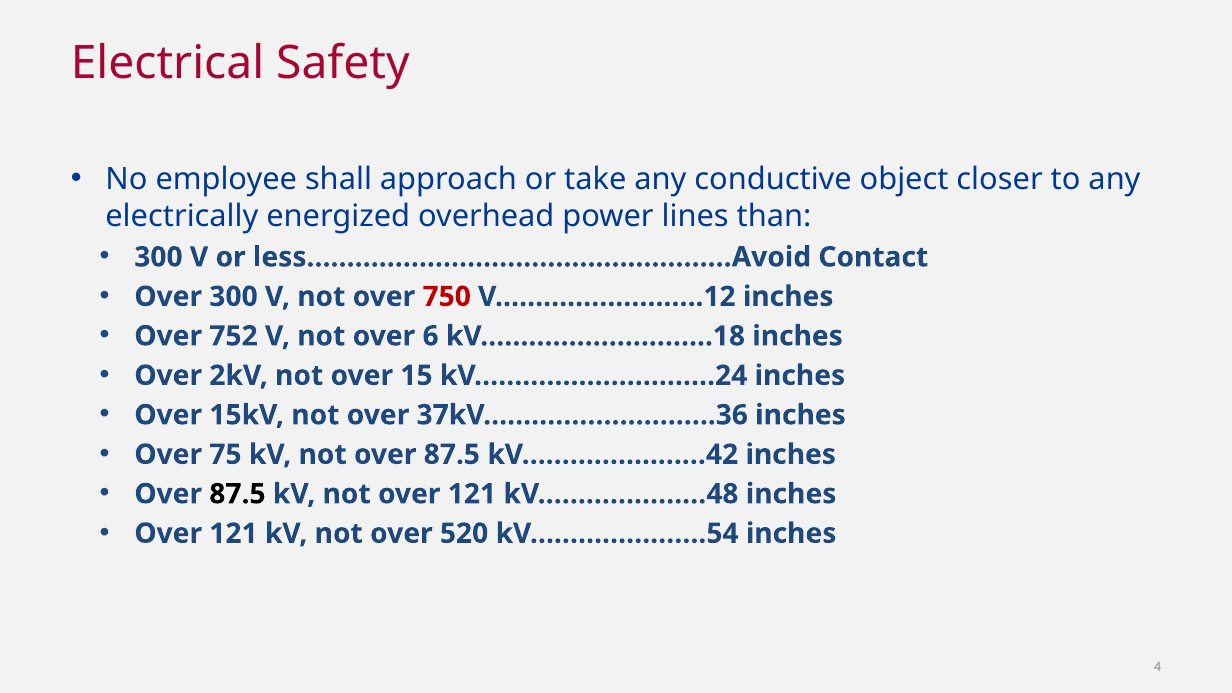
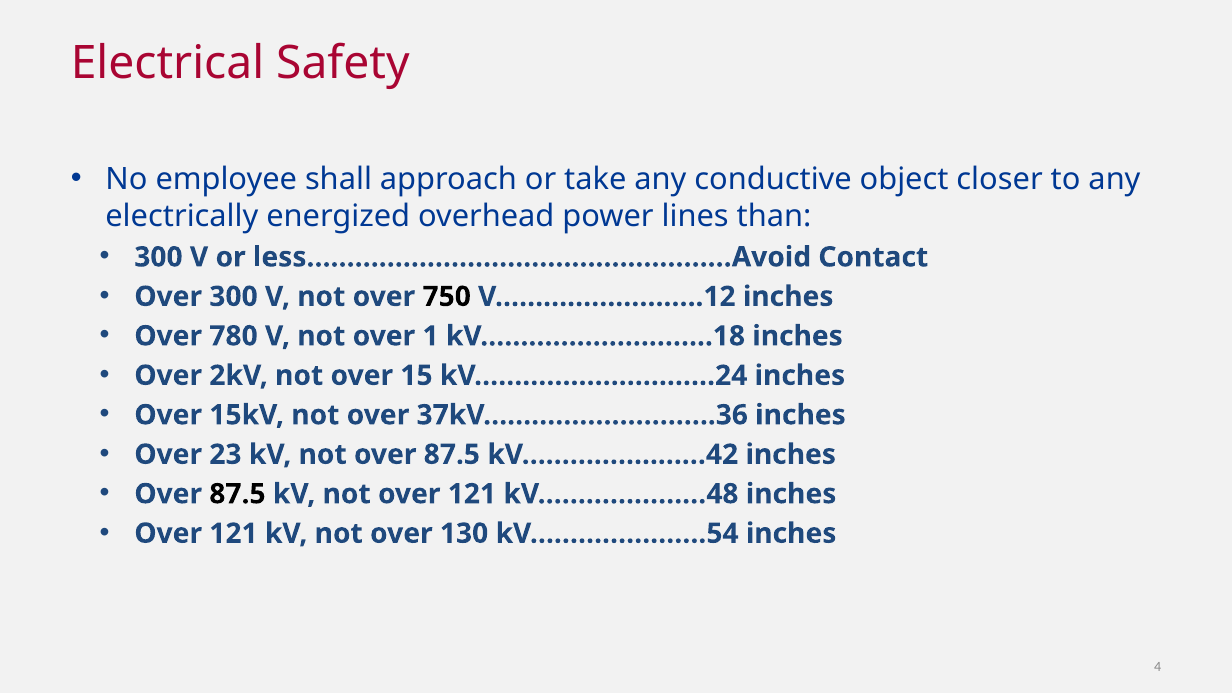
750 colour: red -> black (447, 297)
752: 752 -> 780 (234, 336)
6: 6 -> 1 (431, 336)
75: 75 -> 23 (225, 454)
520: 520 -> 130 (464, 533)
